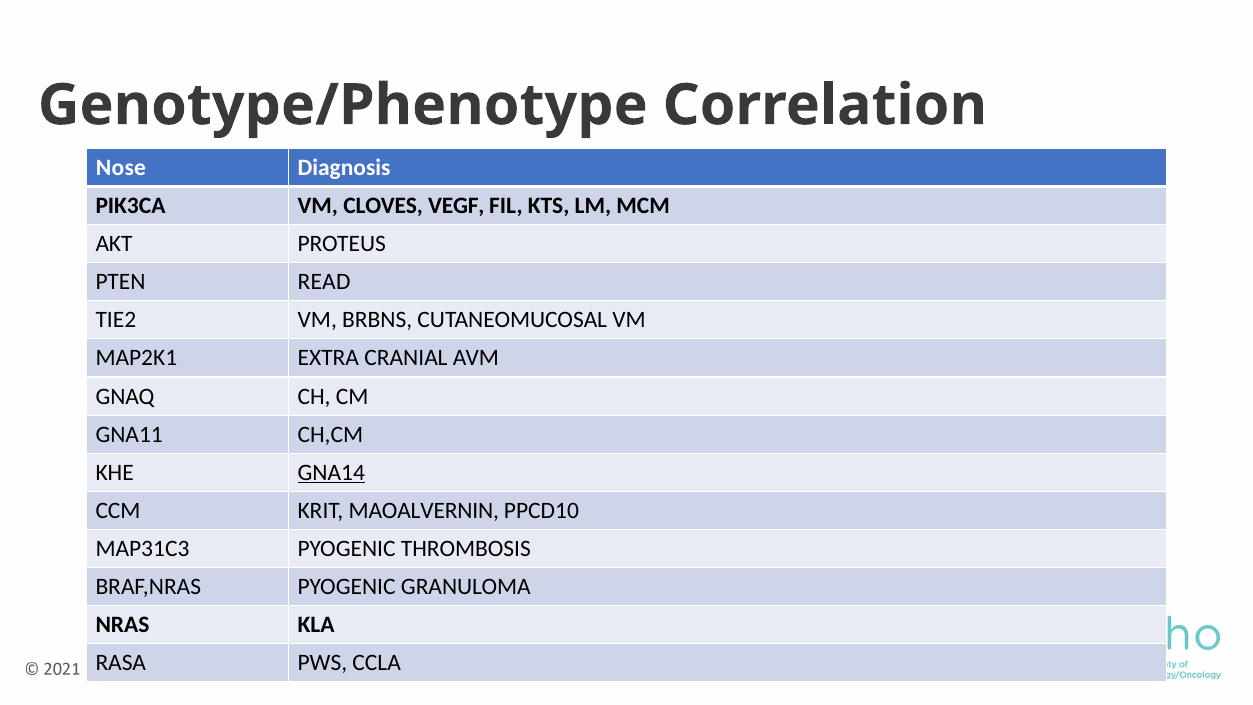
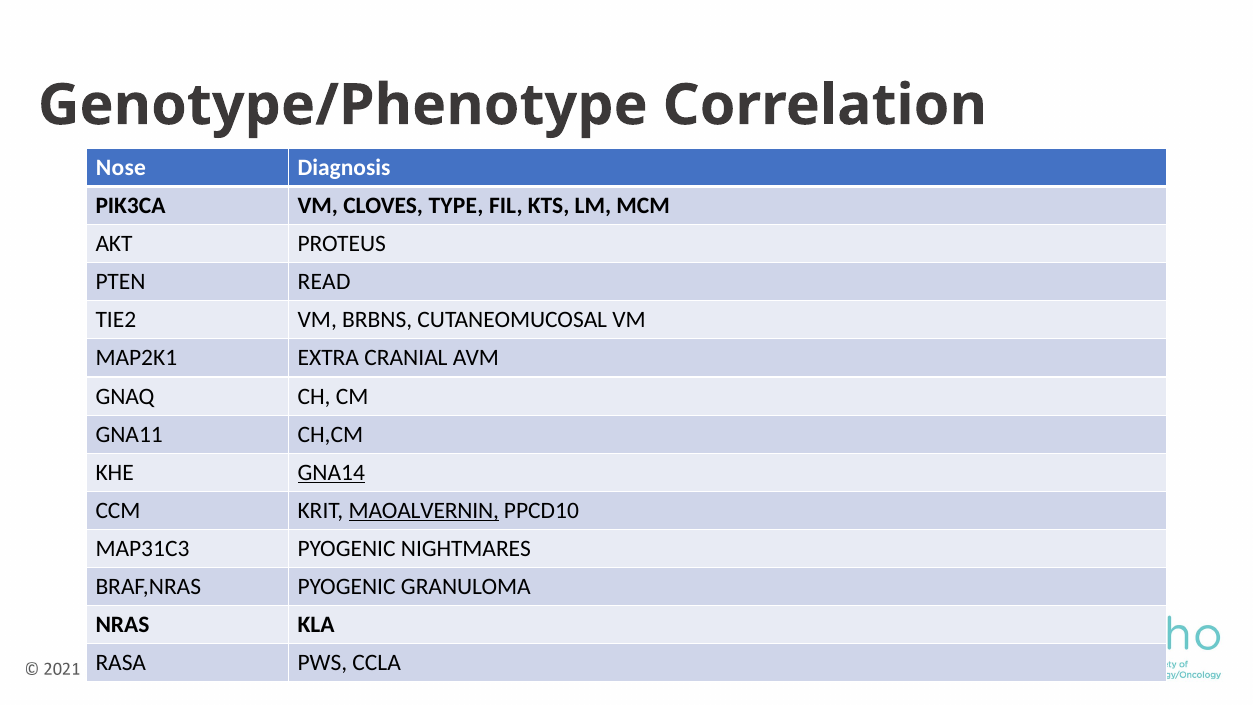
VEGF: VEGF -> TYPE (456, 206)
MAOALVERNIN underline: none -> present (424, 511)
THROMBOSIS: THROMBOSIS -> NIGHTMARES (466, 549)
